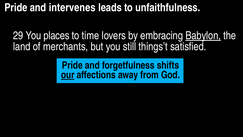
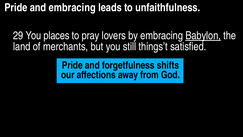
and intervenes: intervenes -> embracing (72, 8)
time: time -> pray (90, 36)
our underline: present -> none (68, 75)
